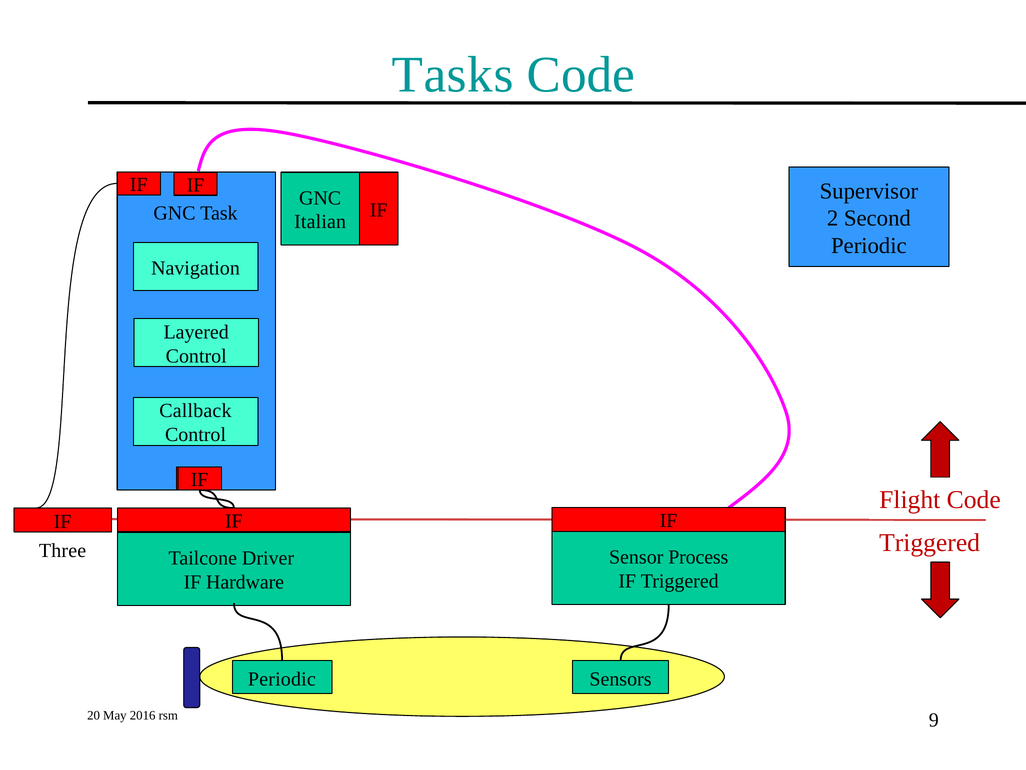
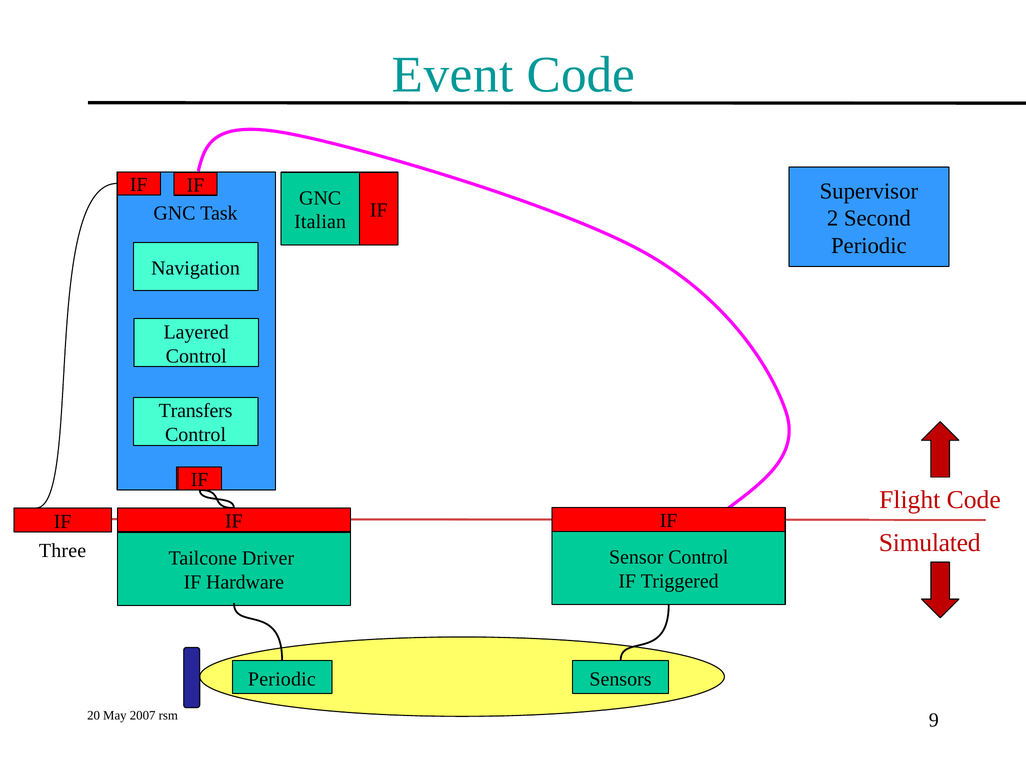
Tasks: Tasks -> Event (453, 75)
Callback: Callback -> Transfers (196, 411)
Triggered: Triggered -> Simulated (930, 543)
Sensor Process: Process -> Control (698, 557)
2016: 2016 -> 2007 (143, 715)
